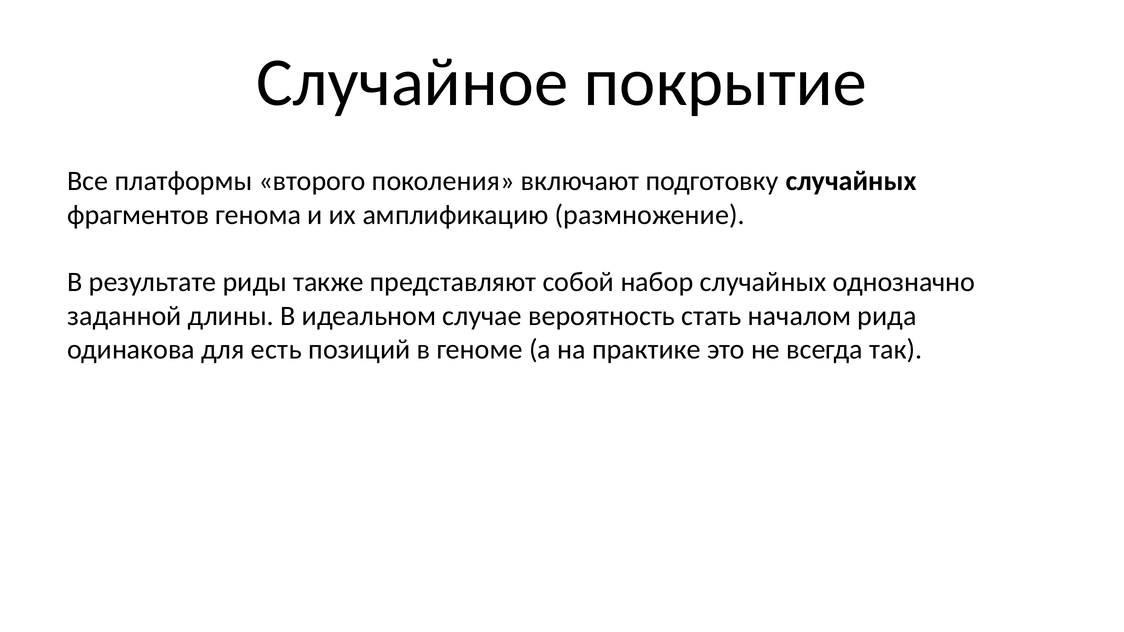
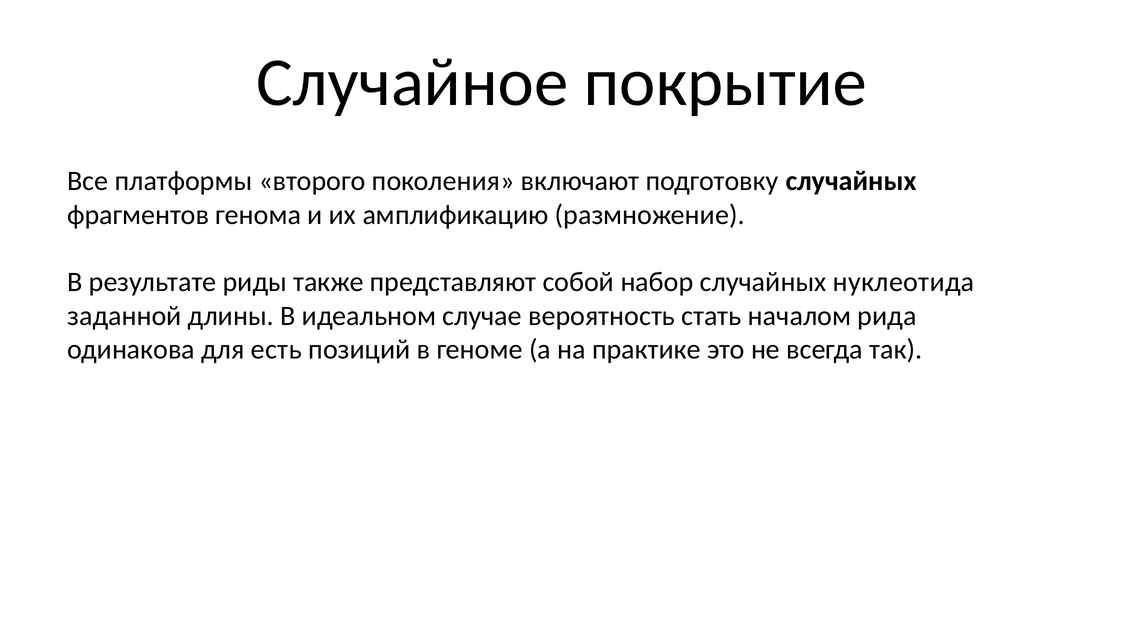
однозначно: однозначно -> нуклеотида (904, 282)
